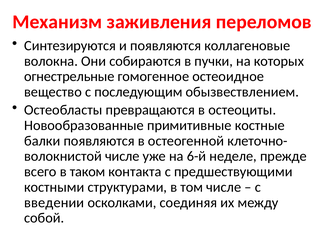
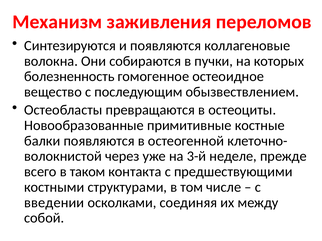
огнестрельные: огнестрельные -> болезненность (69, 77)
числе: числе -> через (122, 157)
6-й: 6-й -> 3-й (197, 157)
